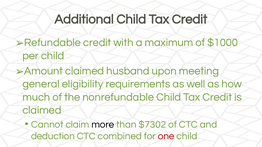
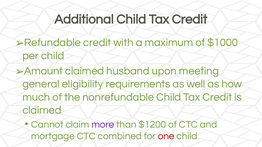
more colour: black -> purple (103, 125)
$7302: $7302 -> $1200 (152, 125)
deduction: deduction -> mortgage (53, 136)
